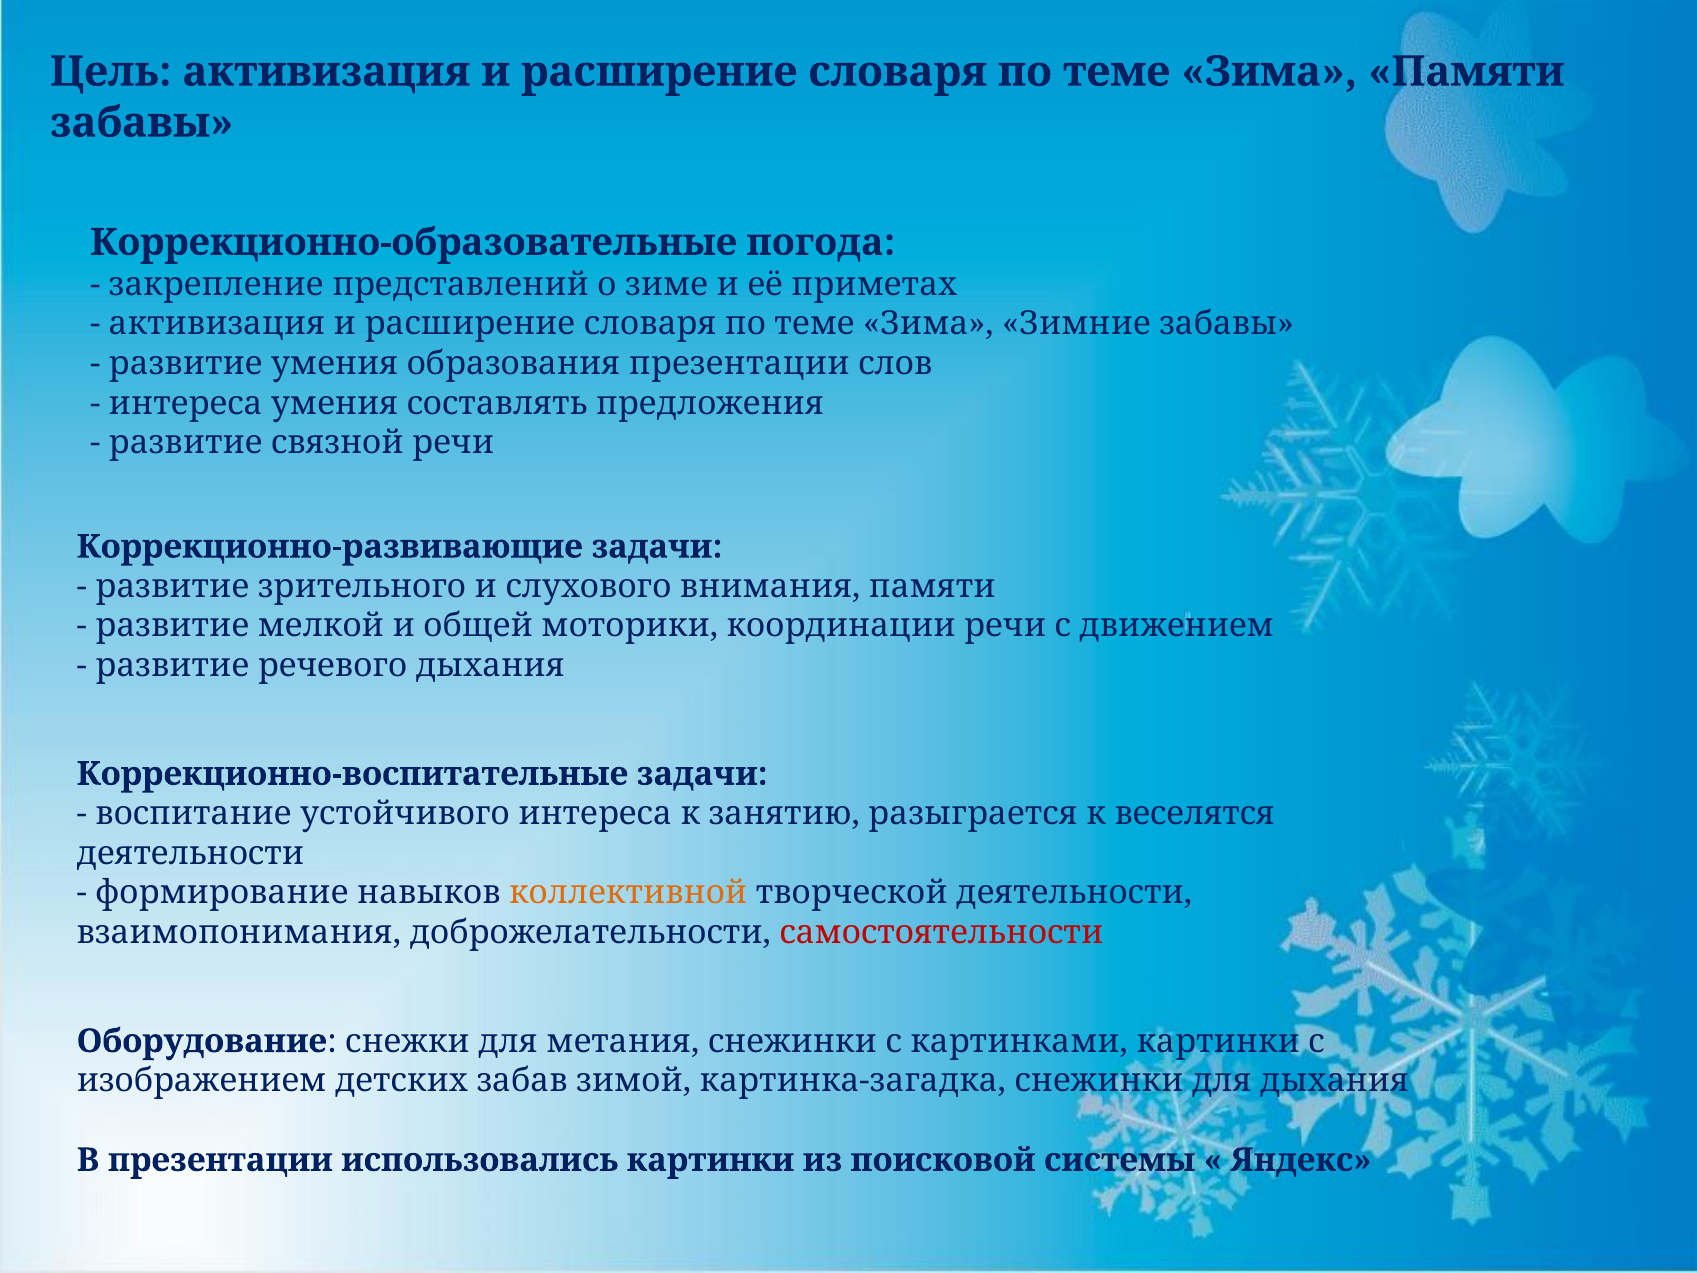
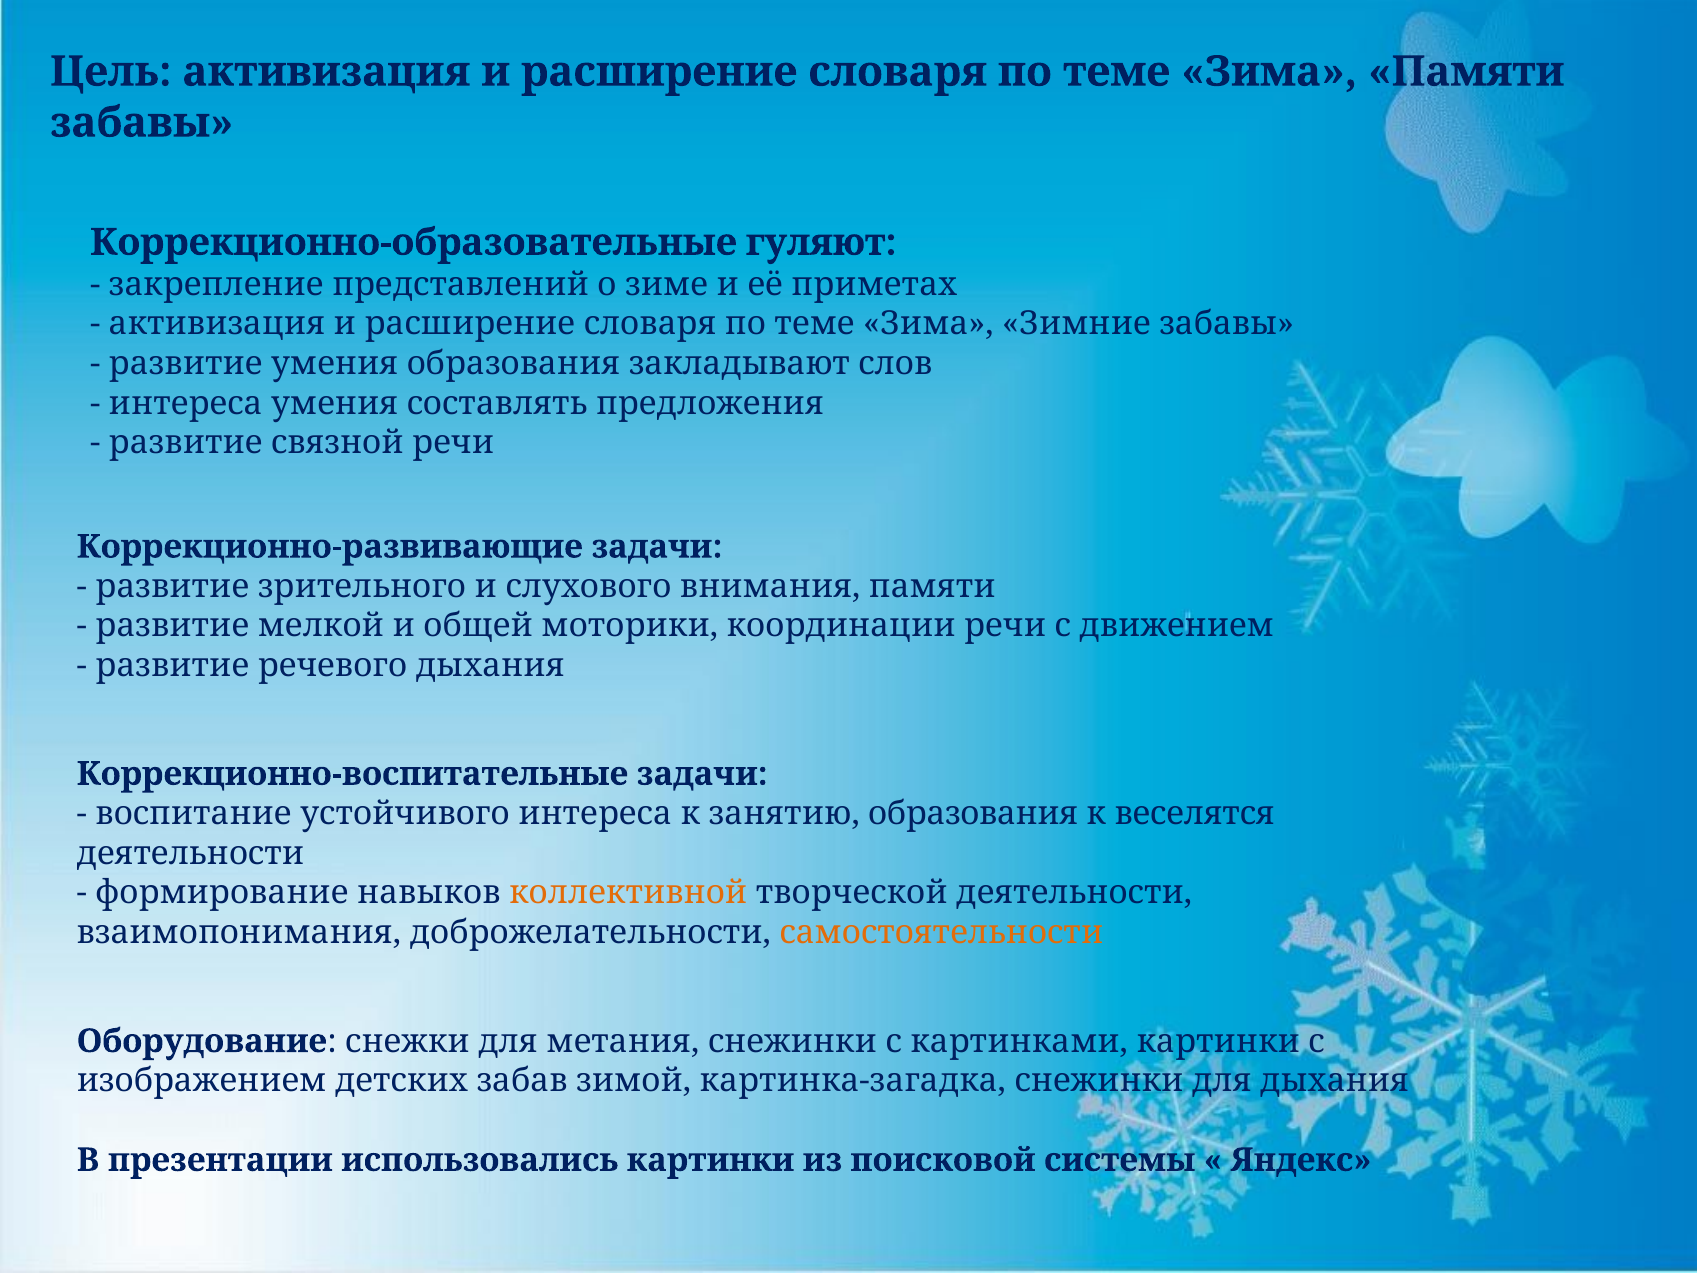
погода: погода -> гуляют (821, 242)
образования презентации: презентации -> закладывают (739, 364)
занятию разыграется: разыграется -> образования (973, 813)
самостоятельности colour: red -> orange (941, 932)
